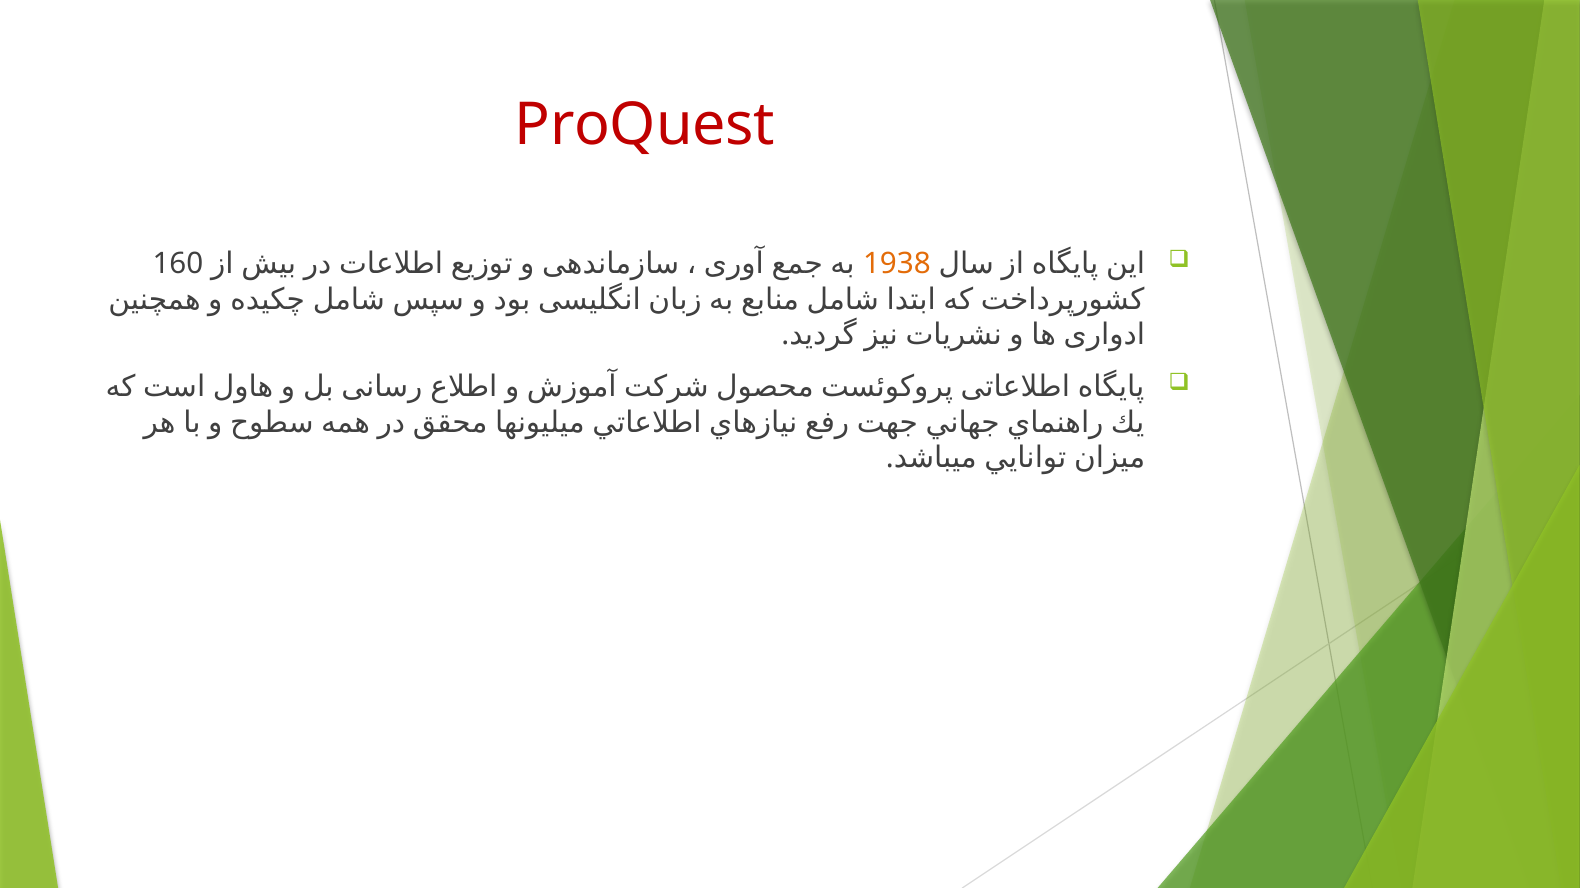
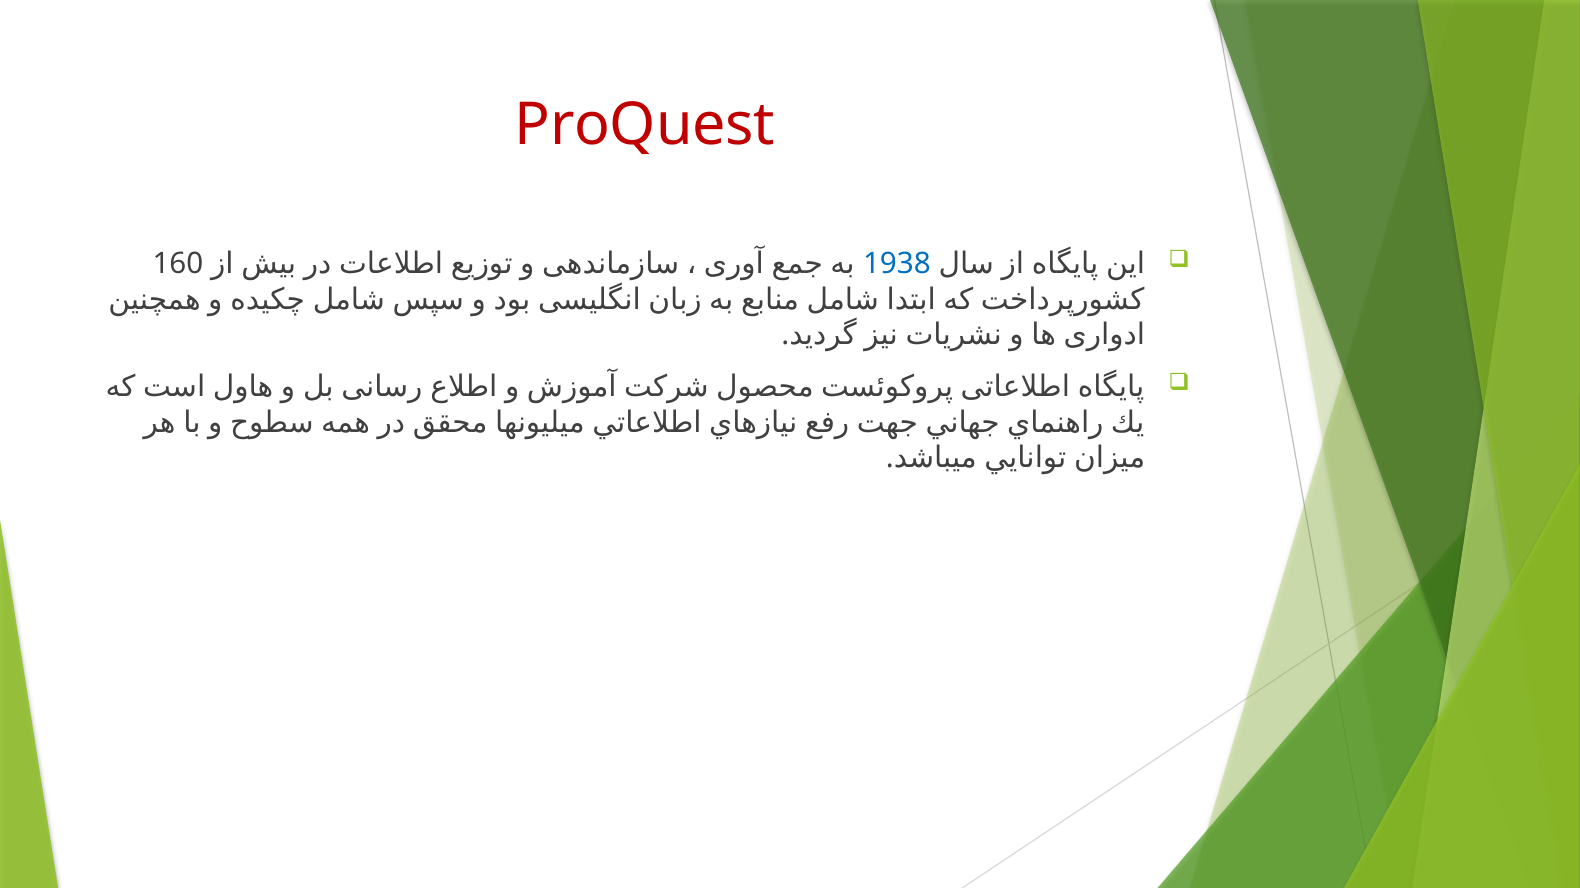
1938 colour: orange -> blue (897, 264)
